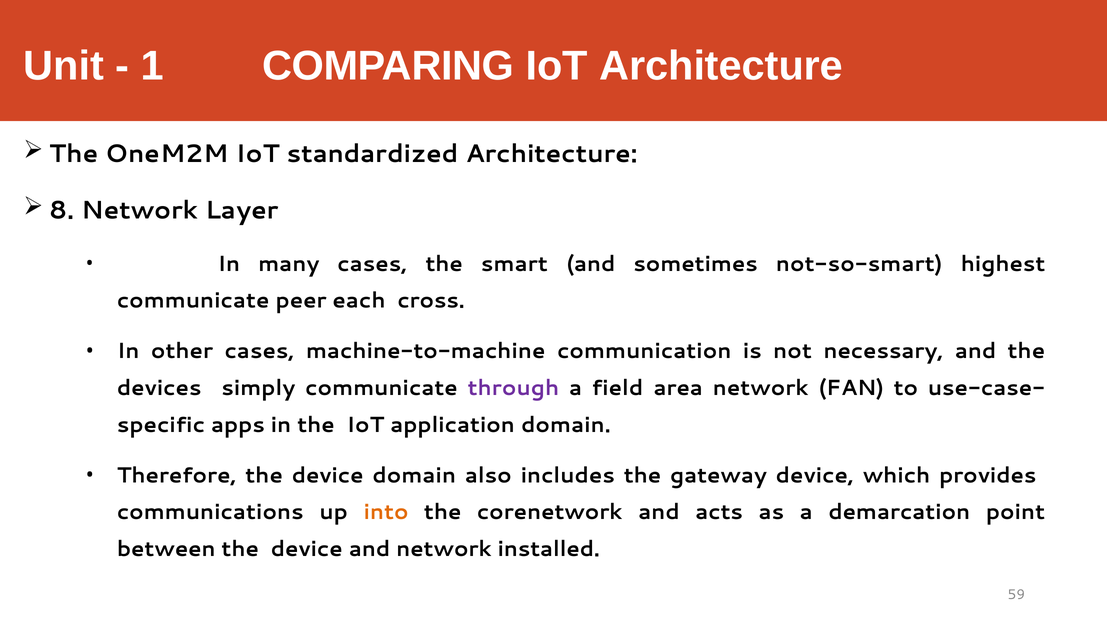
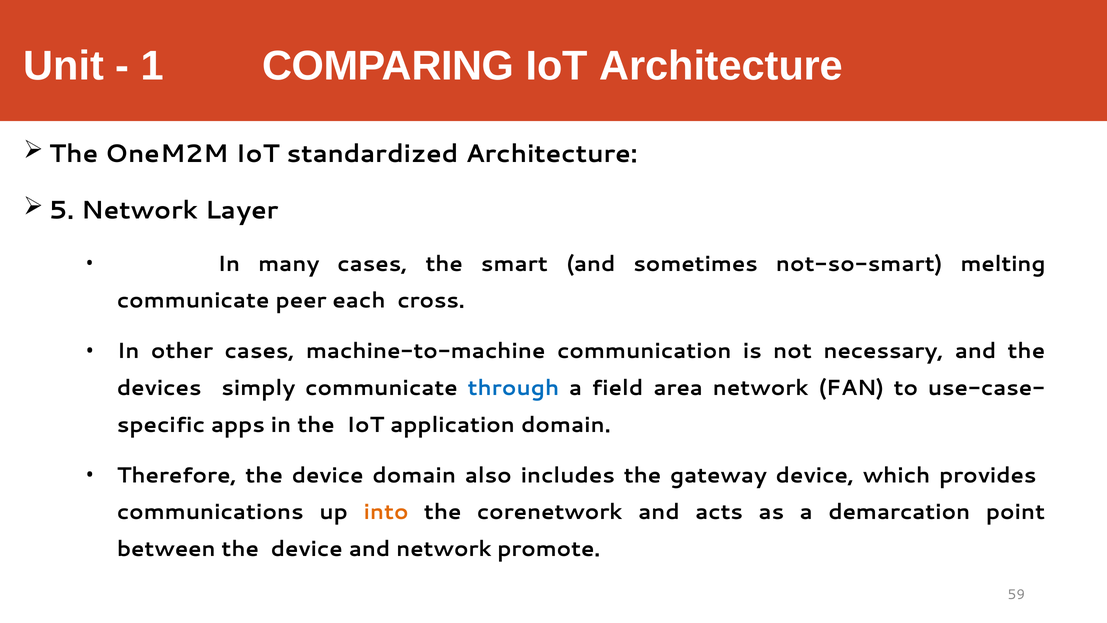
8: 8 -> 5 (62, 210)
highest: highest -> melting (1003, 264)
through colour: purple -> blue (513, 388)
installed: installed -> promote (549, 549)
